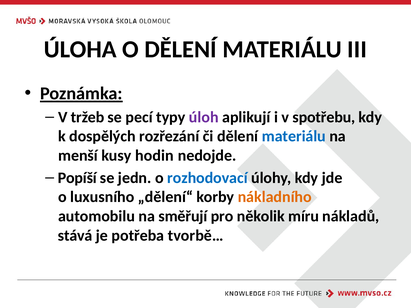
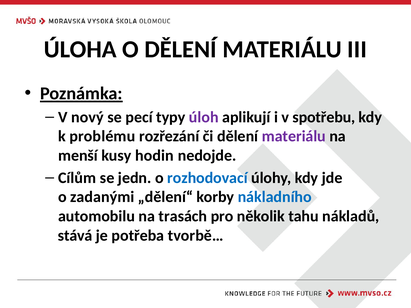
tržeb: tržeb -> nový (87, 117)
dospělých: dospělých -> problému (102, 136)
materiálu colour: blue -> purple (294, 136)
Popíší: Popíší -> Cílům (77, 178)
luxusního: luxusního -> zadanými (102, 197)
nákladního colour: orange -> blue (275, 197)
směřují: směřují -> trasách (183, 216)
míru: míru -> tahu (304, 216)
